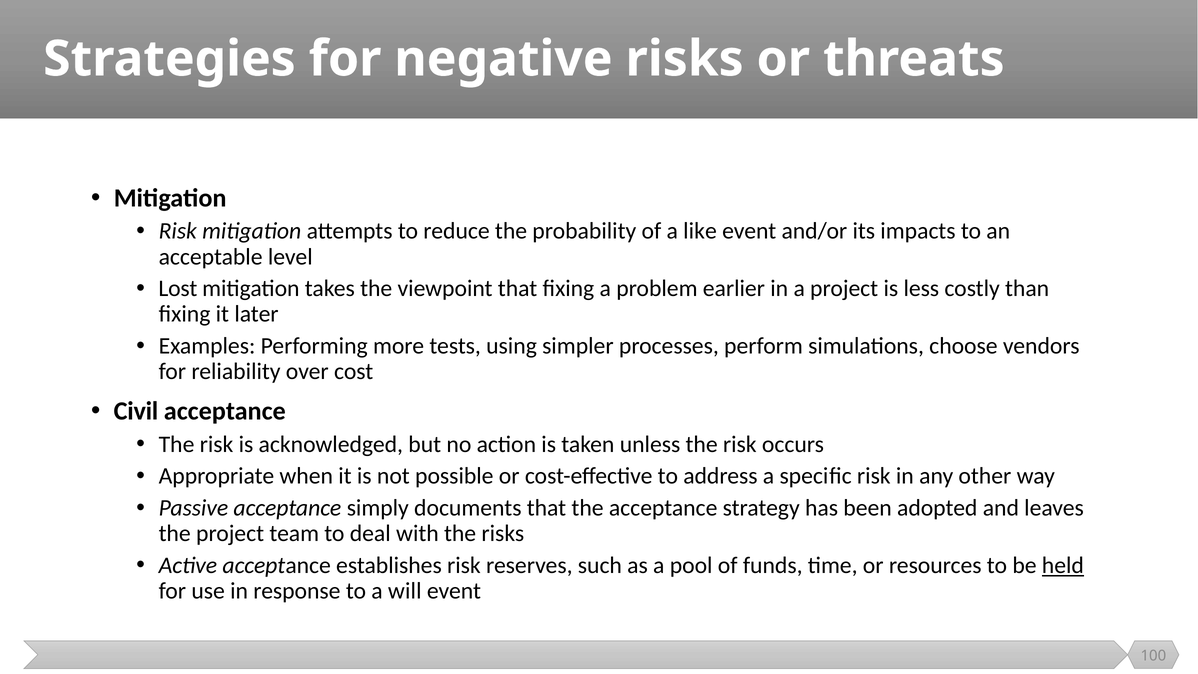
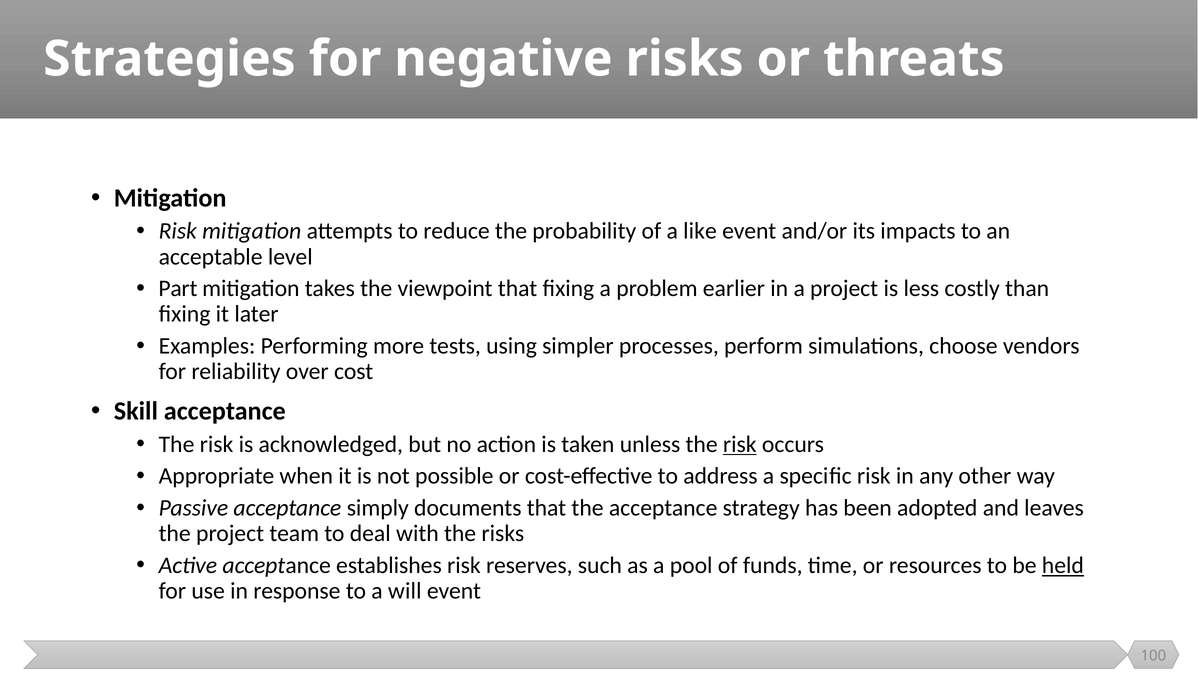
Lost: Lost -> Part (178, 289)
Civil: Civil -> Skill (136, 411)
risk underline: none -> present (740, 444)
